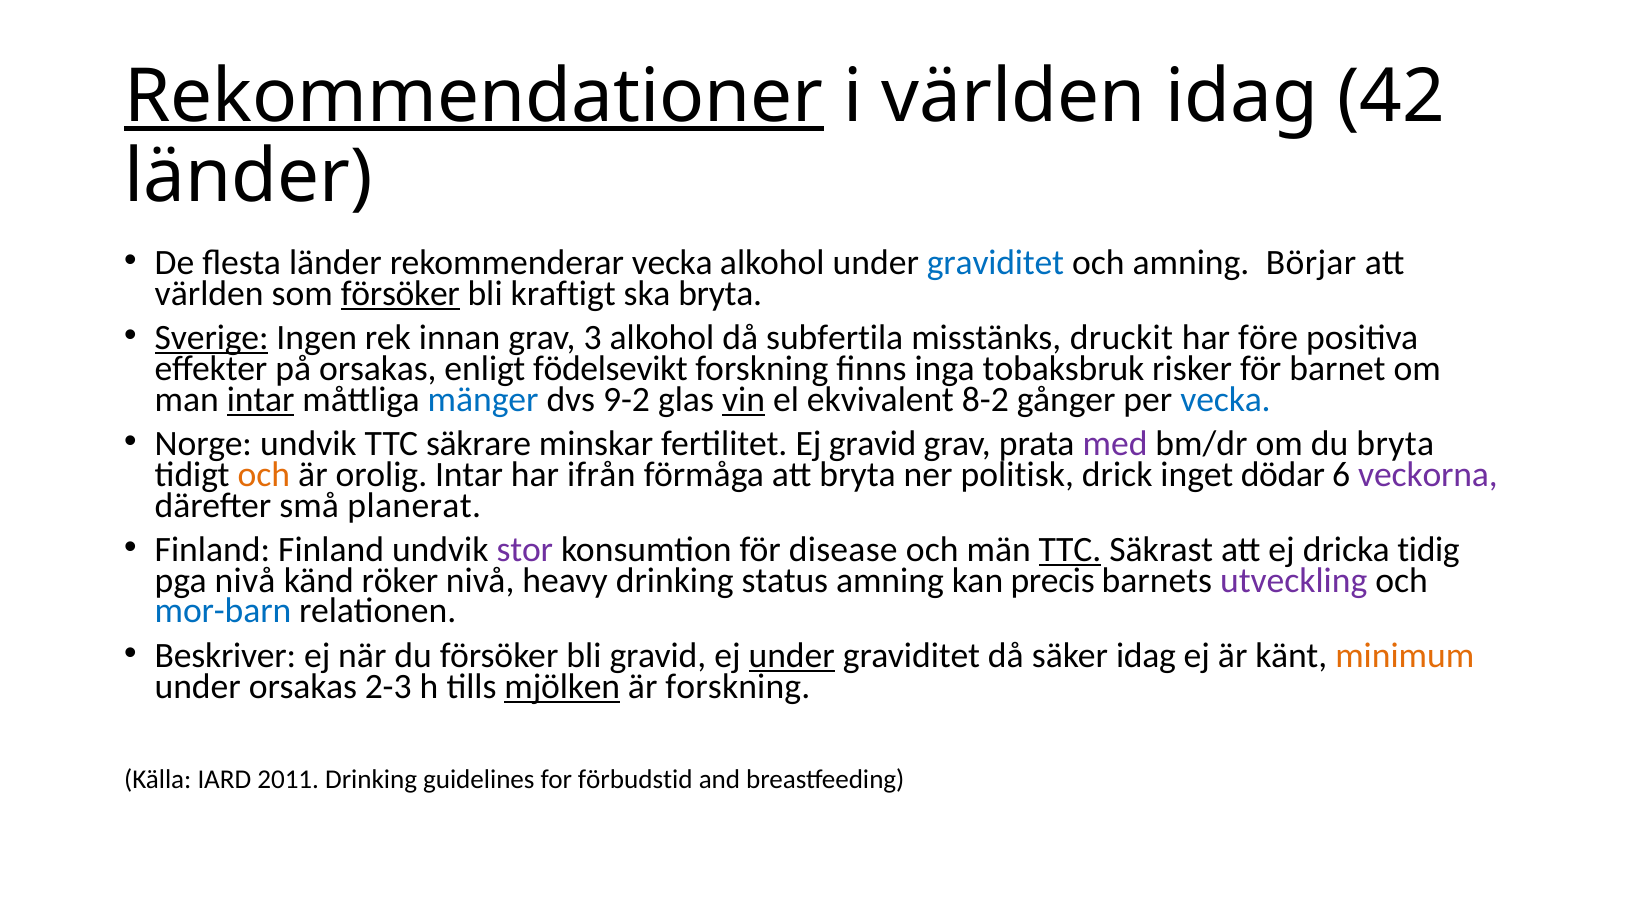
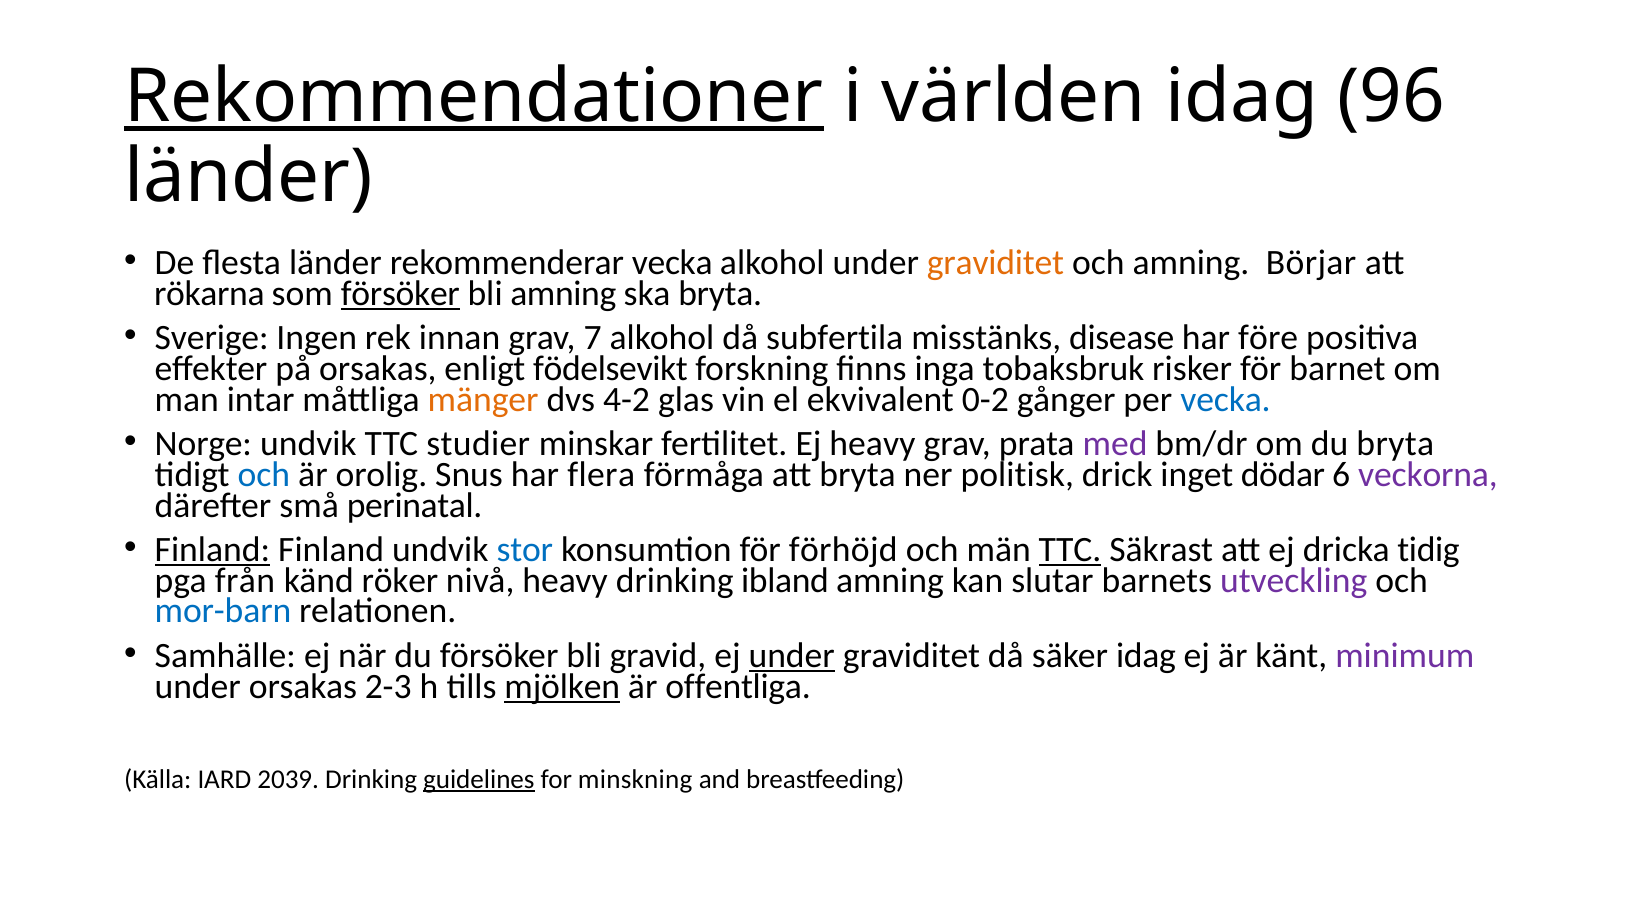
42: 42 -> 96 (1391, 97)
graviditet colour: blue -> orange (995, 263)
världen: världen -> rökarna (209, 294)
bli kraftigt: kraftigt -> amning (563, 294)
Sverige underline: present -> none (212, 338)
3: 3 -> 7 (593, 338)
druckit: druckit -> disease (1122, 338)
intar underline: present -> none (261, 400)
mänger colour: blue -> orange (483, 400)
9-2: 9-2 -> 4-2 (627, 400)
vin underline: present -> none (743, 400)
8-2: 8-2 -> 0-2 (985, 400)
säkrare: säkrare -> studier (478, 444)
Ej gravid: gravid -> heavy (872, 444)
och colour: orange -> blue (264, 475)
orolig Intar: Intar -> Snus (469, 475)
ifrån: ifrån -> flera (601, 475)
planerat: planerat -> perinatal (415, 506)
Finland underline: none -> present (212, 550)
stor colour: purple -> blue (525, 550)
disease: disease -> förhöjd (843, 550)
pga nivå: nivå -> från (245, 581)
status: status -> ibland (785, 581)
precis: precis -> slutar (1052, 581)
Beskriver: Beskriver -> Samhälle (225, 656)
minimum colour: orange -> purple (1405, 656)
är forskning: forskning -> offentliga (738, 687)
2011: 2011 -> 2039 (288, 780)
guidelines underline: none -> present (479, 780)
förbudstid: förbudstid -> minskning (635, 780)
